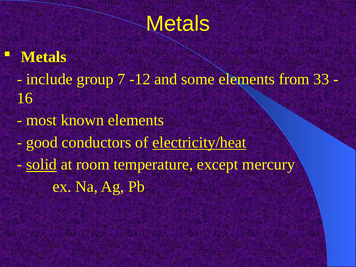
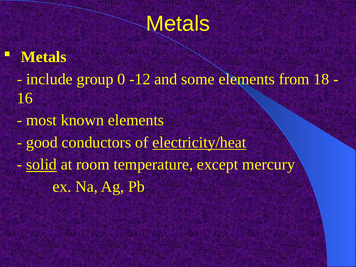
7: 7 -> 0 (121, 79)
33: 33 -> 18 (321, 79)
